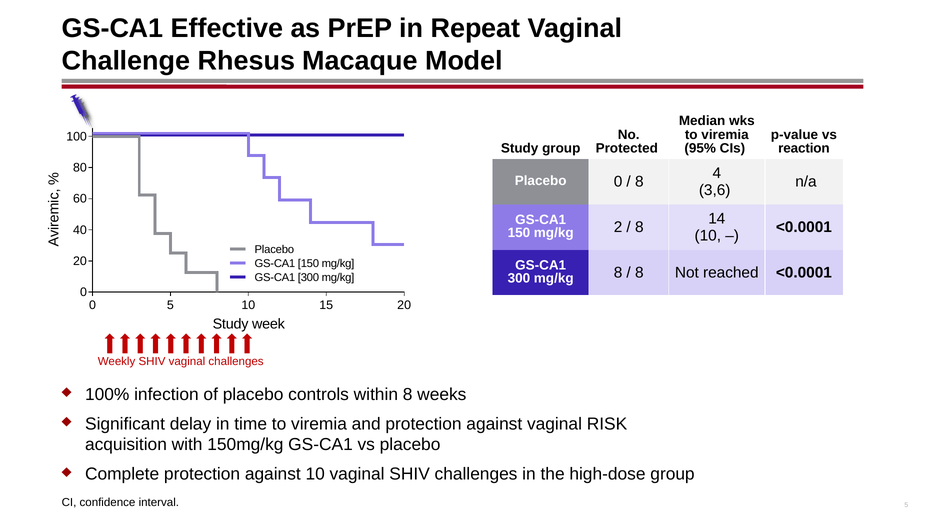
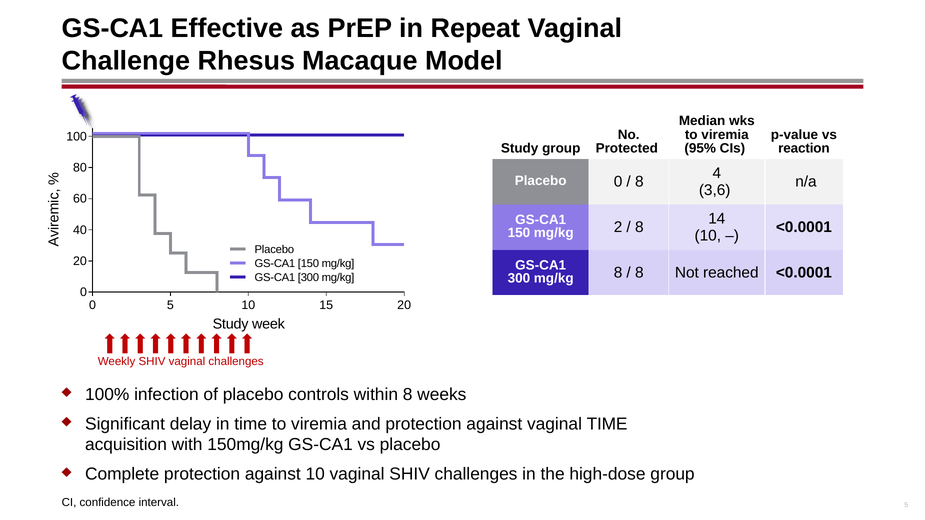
vaginal RISK: RISK -> TIME (607, 424)
